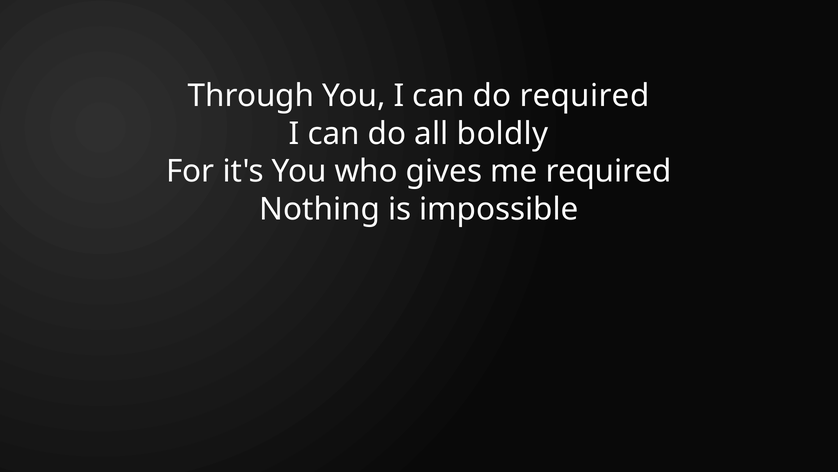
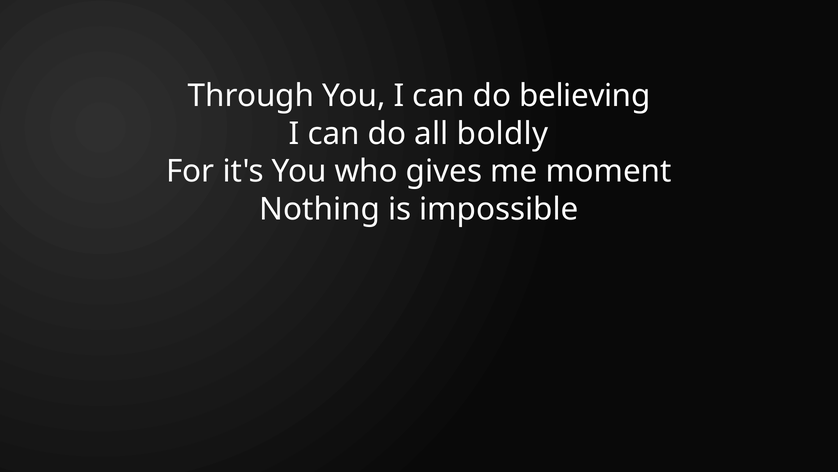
do required: required -> believing (585, 96)
me required: required -> moment (609, 171)
